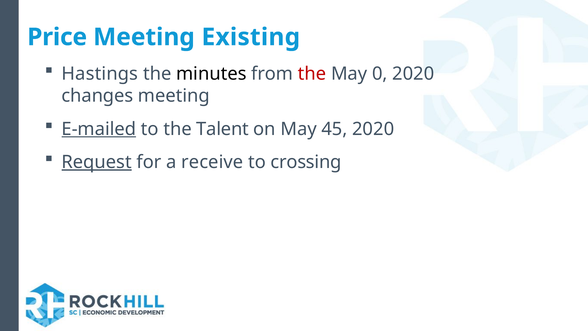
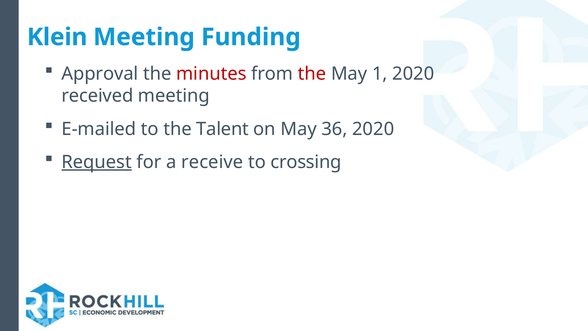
Price: Price -> Klein (57, 37)
Existing: Existing -> Funding (251, 37)
Hastings: Hastings -> Approval (100, 74)
minutes colour: black -> red (211, 74)
0: 0 -> 1 (380, 74)
changes: changes -> received (97, 96)
E-mailed underline: present -> none (99, 129)
45: 45 -> 36 (334, 129)
